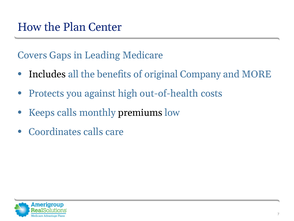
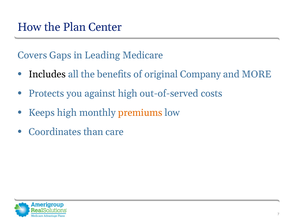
out-of-health: out-of-health -> out-of-served (169, 93)
Keeps calls: calls -> high (67, 112)
premiums colour: black -> orange (140, 112)
Coordinates calls: calls -> than (93, 132)
